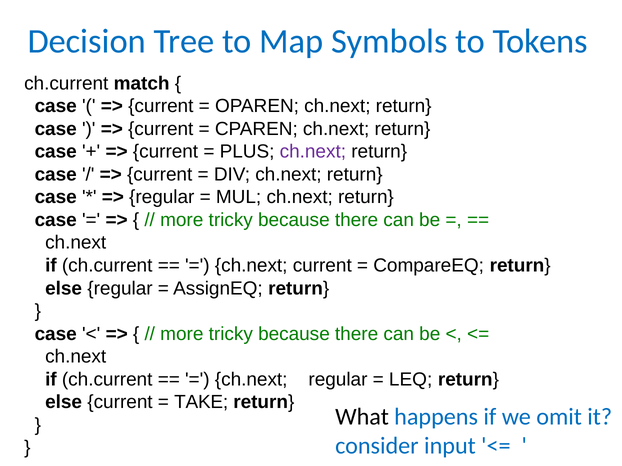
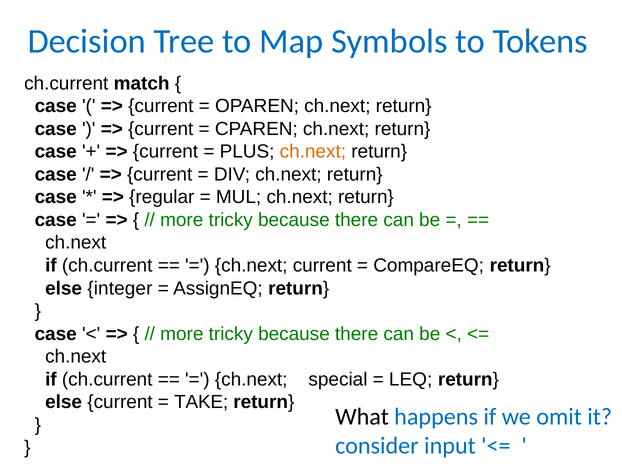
ch.next colour: purple -> orange (313, 152)
else regular: regular -> integer (120, 289)
ch.next regular: regular -> special (338, 380)
